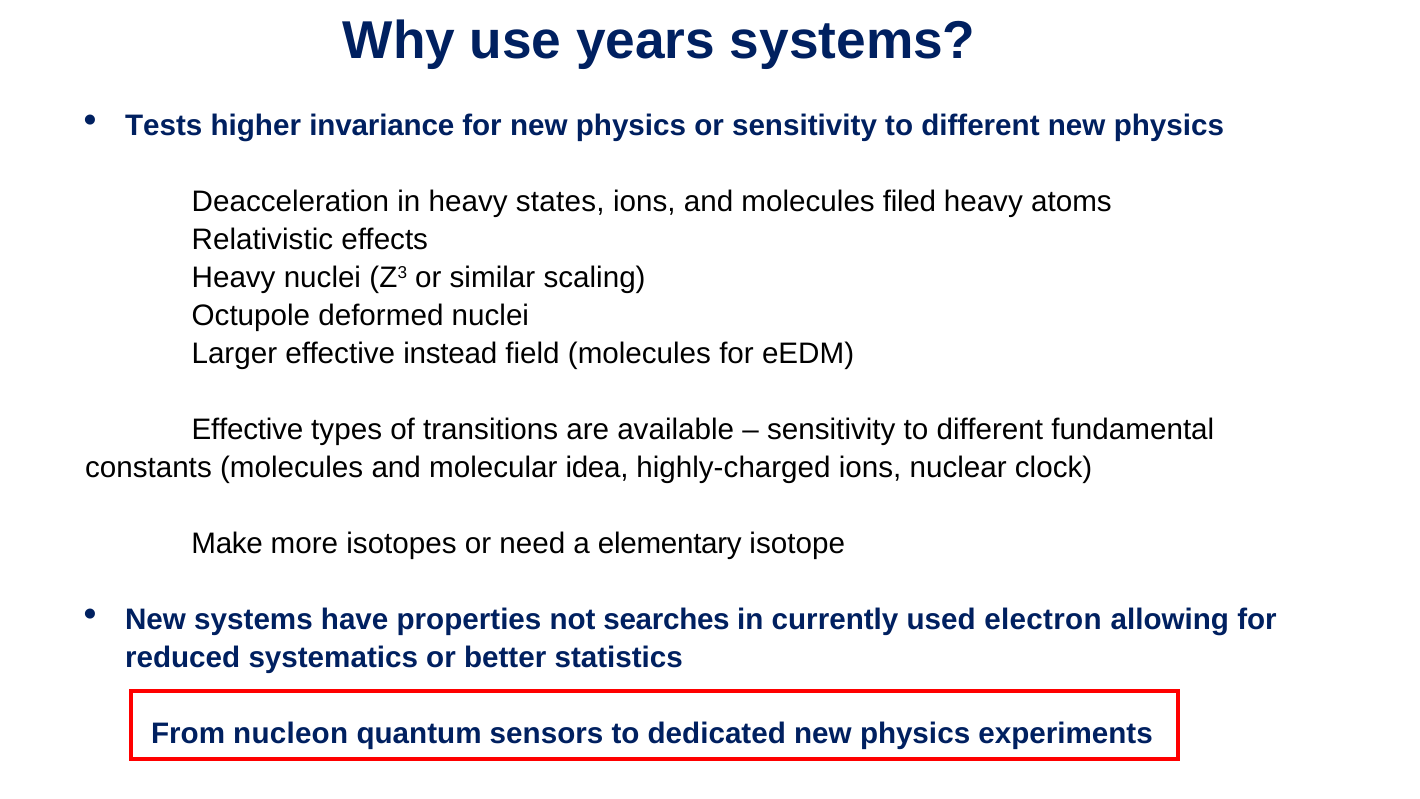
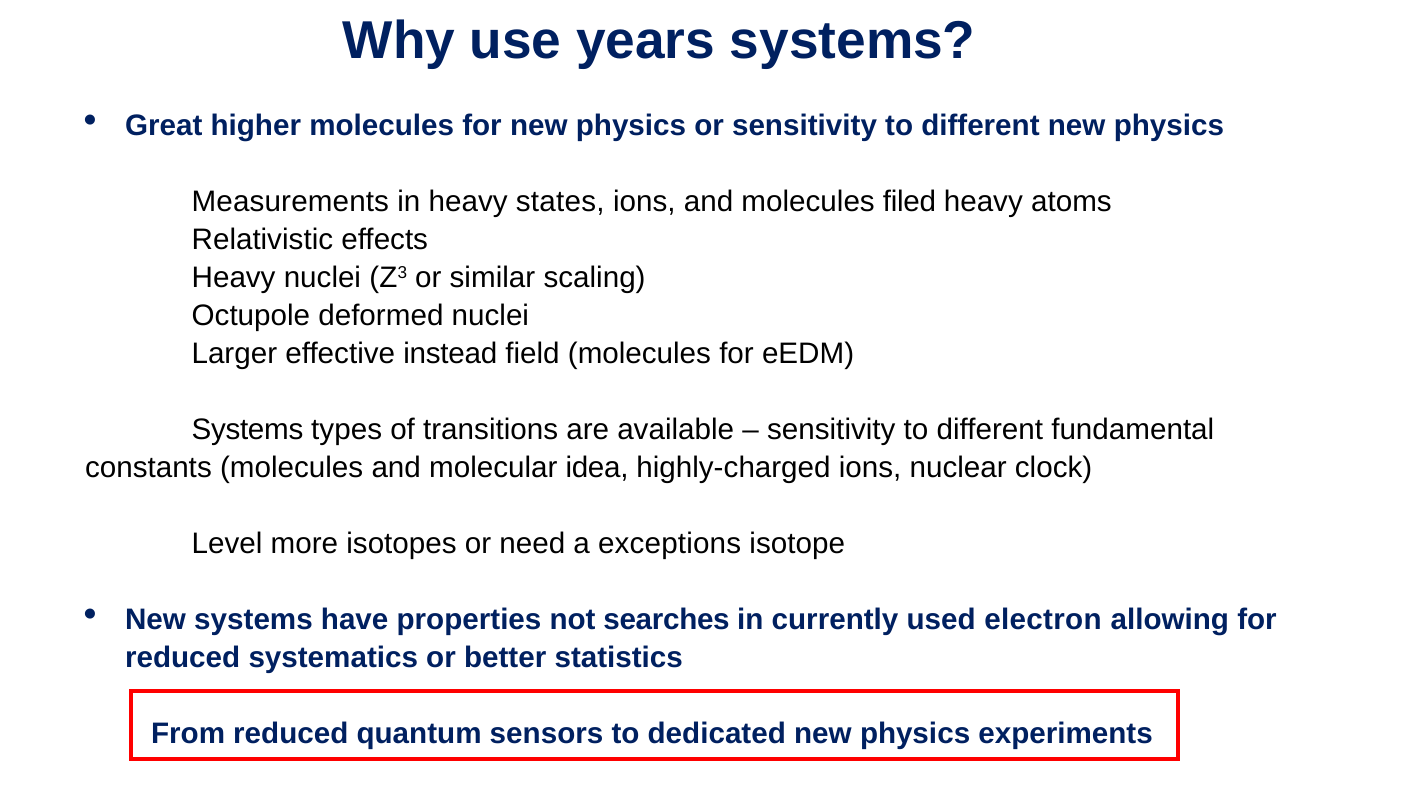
Tests: Tests -> Great (164, 125)
higher invariance: invariance -> molecules (382, 125)
Deacceleration: Deacceleration -> Measurements (290, 201)
Effective: Effective -> Systems (247, 429)
Make: Make -> Level (227, 543)
elementary: elementary -> exceptions (670, 543)
From nucleon: nucleon -> reduced (291, 733)
